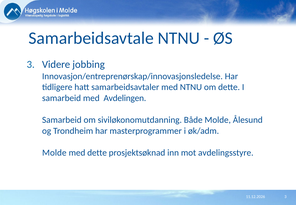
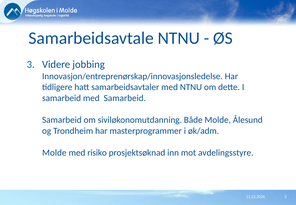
med Avdelingen: Avdelingen -> Samarbeid (125, 98)
med dette: dette -> risiko (97, 153)
